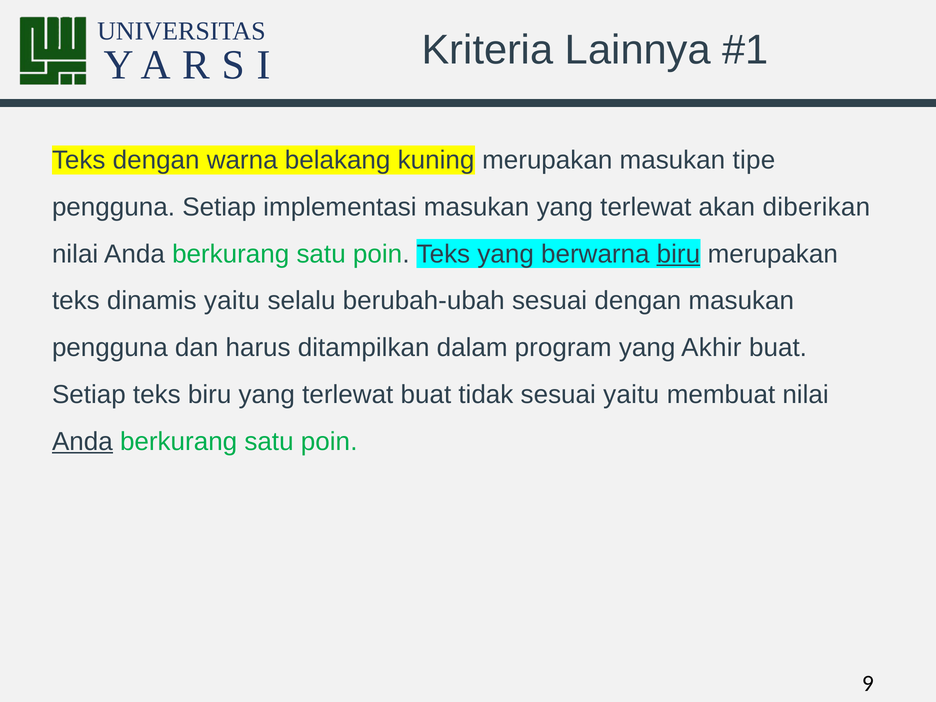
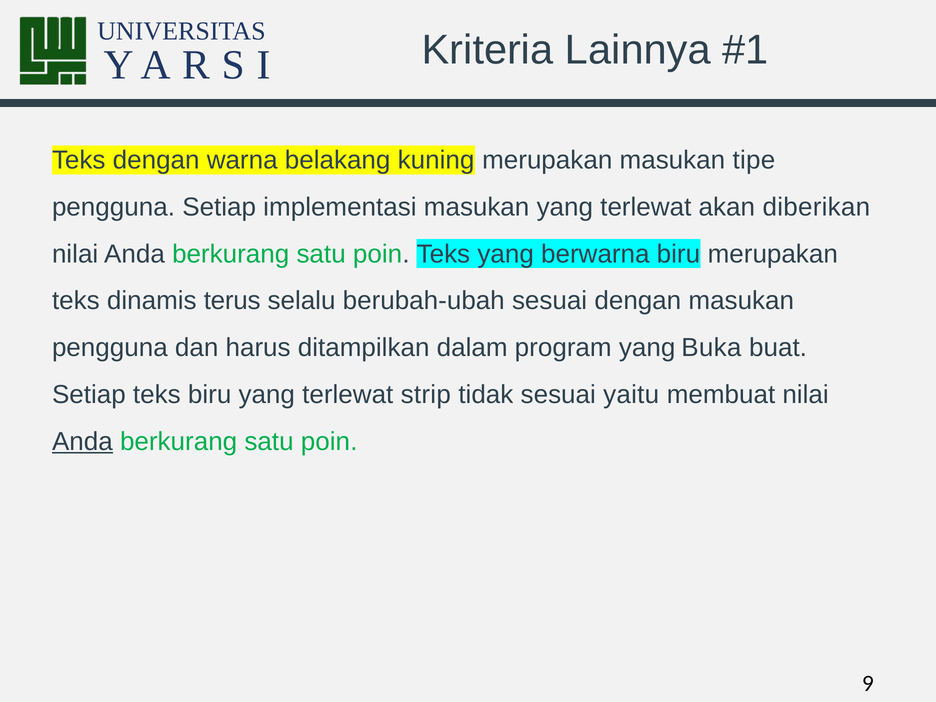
biru underline: present -> none (678, 254)
dinamis yaitu: yaitu -> terus (232, 301)
Akhir: Akhir -> Buka (711, 348)
terlewat buat: buat -> strip (426, 395)
